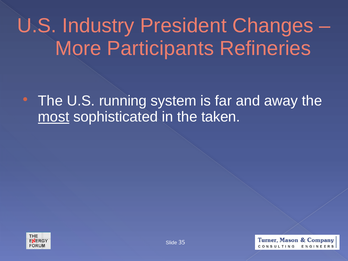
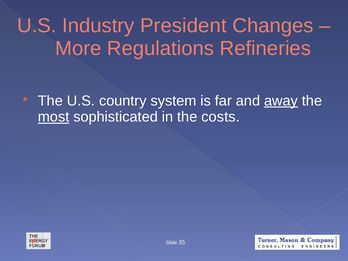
Participants: Participants -> Regulations (160, 48)
running: running -> country (123, 101)
away underline: none -> present (281, 101)
taken: taken -> costs (221, 117)
